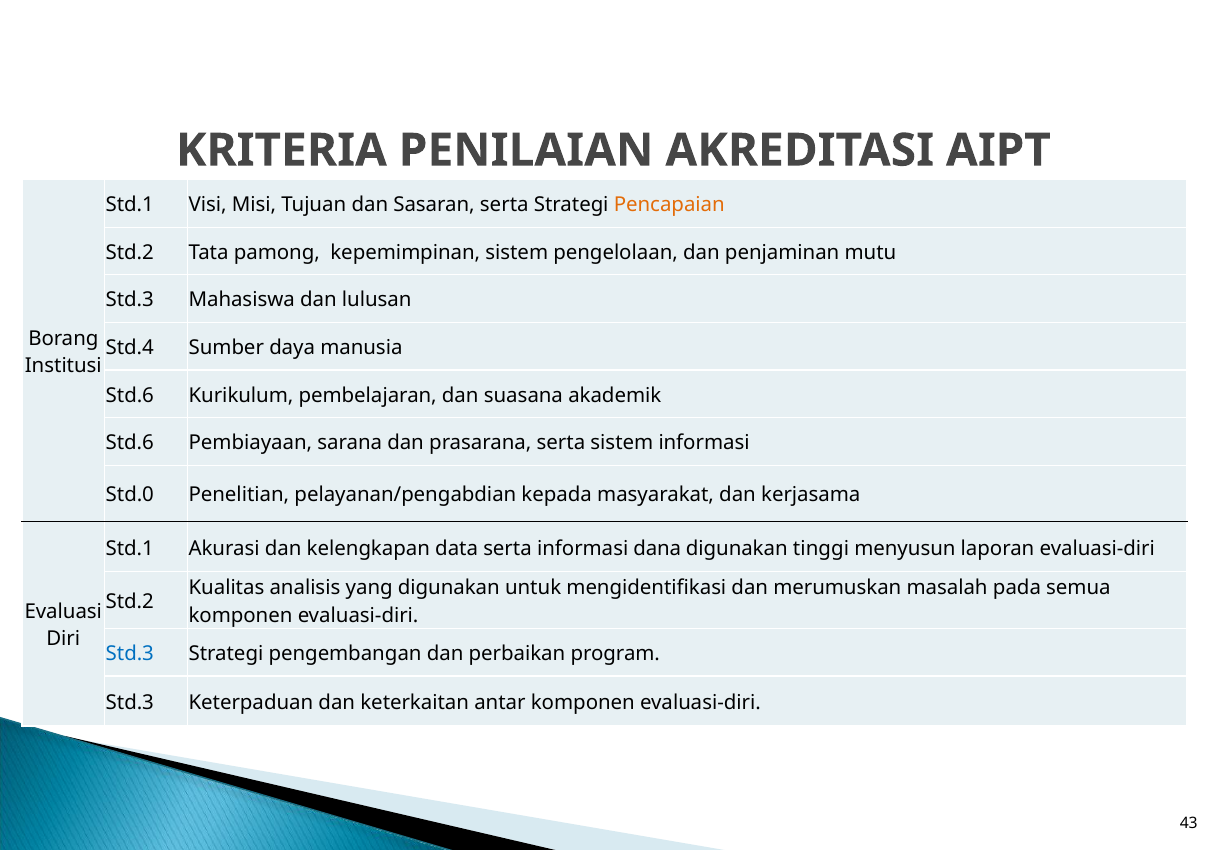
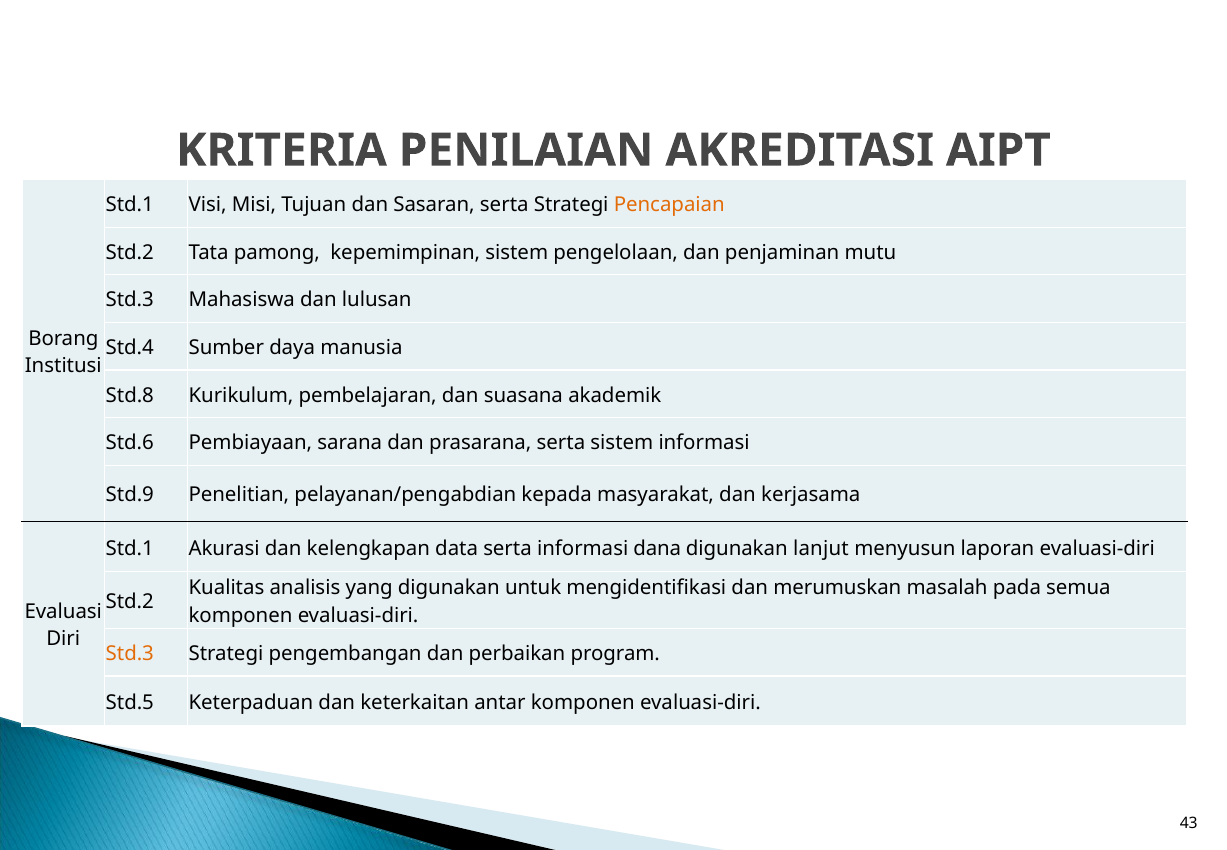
Std.6: Std.6 -> Std.8 (130, 395)
Std.0: Std.0 -> Std.9 (130, 495)
tinggi: tinggi -> lanjut (821, 548)
Std.3 colour: blue -> orange (130, 653)
Std.3: Std.3 -> Std.5 (130, 702)
